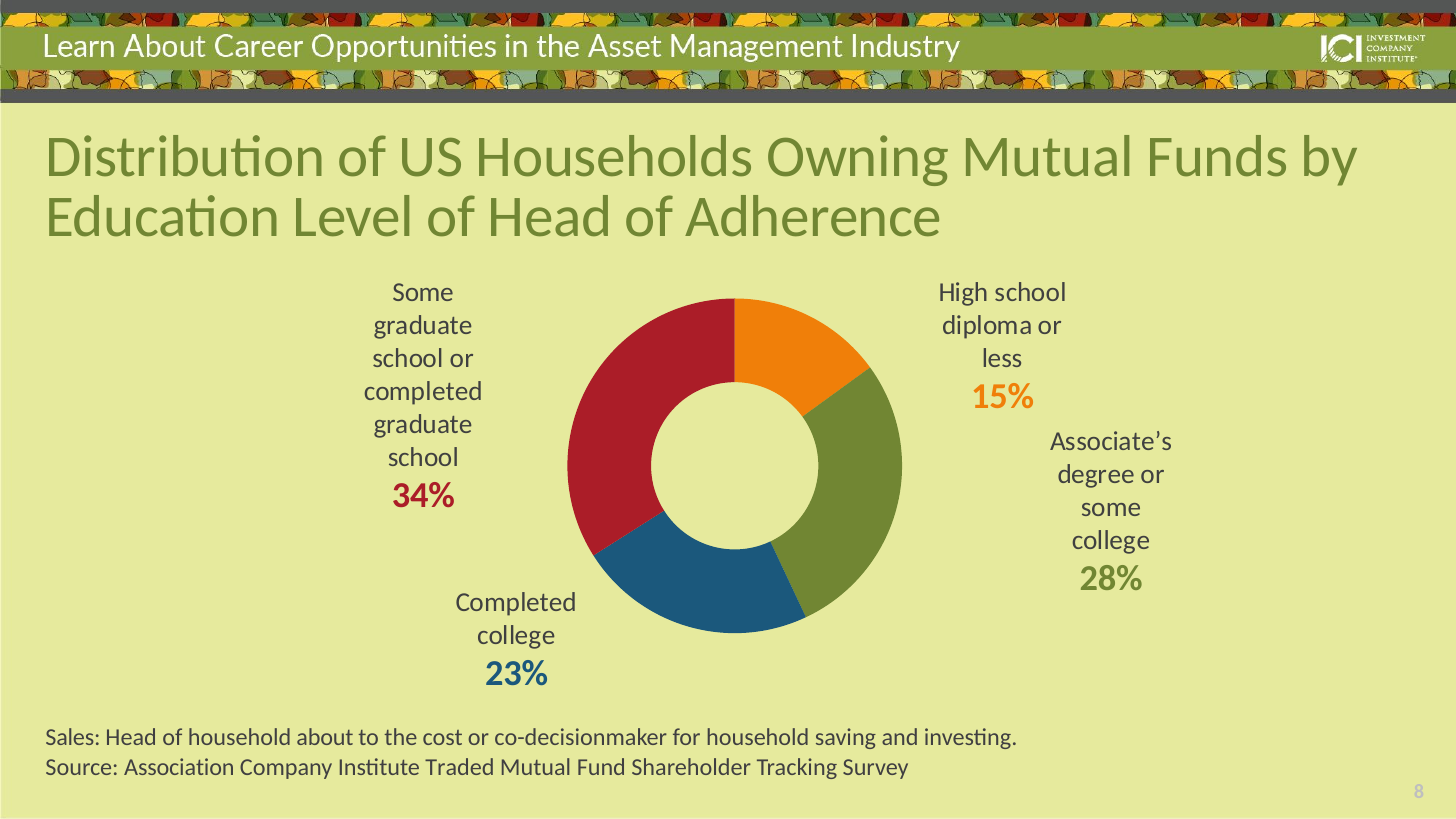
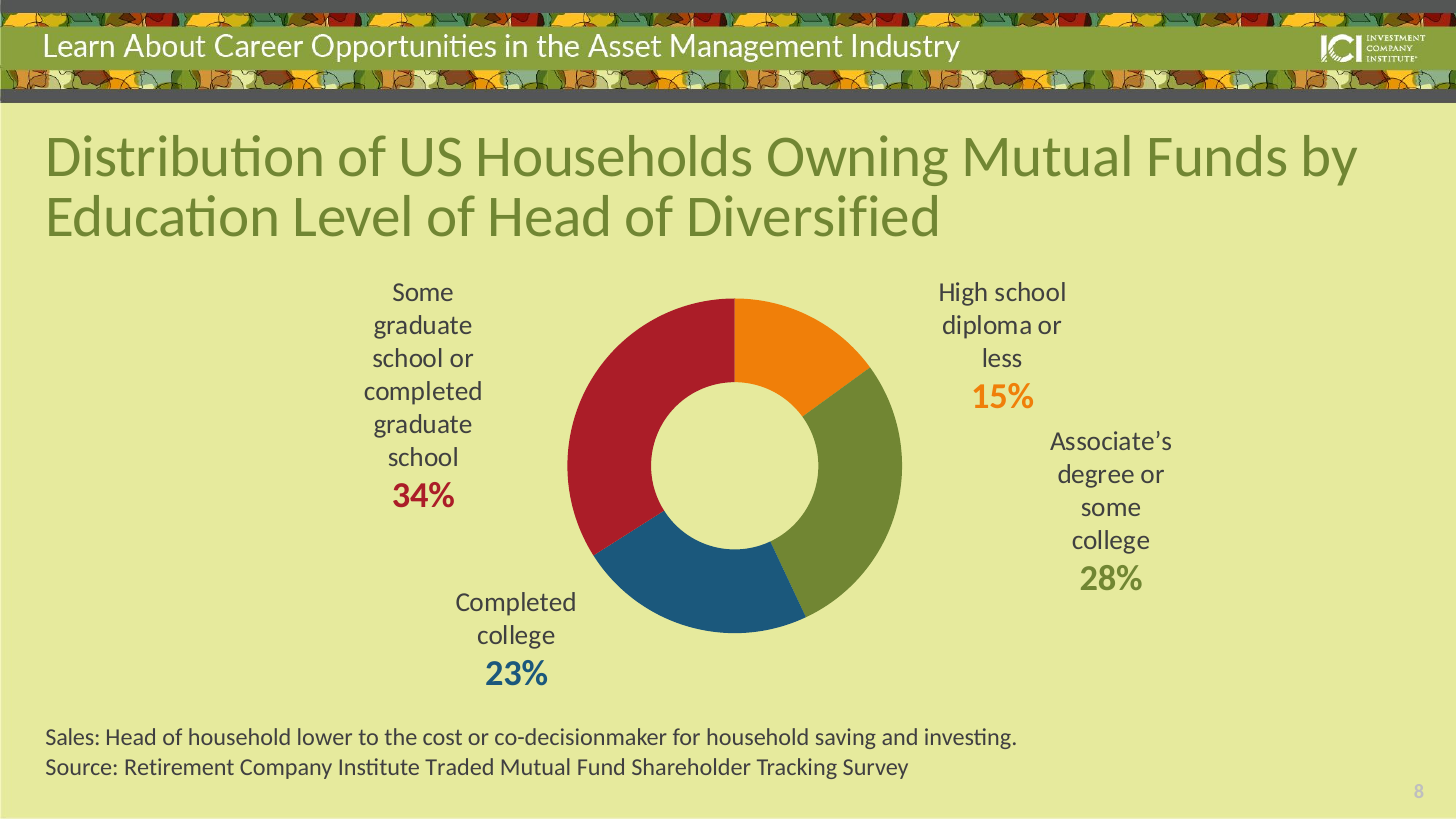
Adherence: Adherence -> Diversified (814, 217)
about: about -> lower (325, 738)
Association: Association -> Retirement (179, 767)
